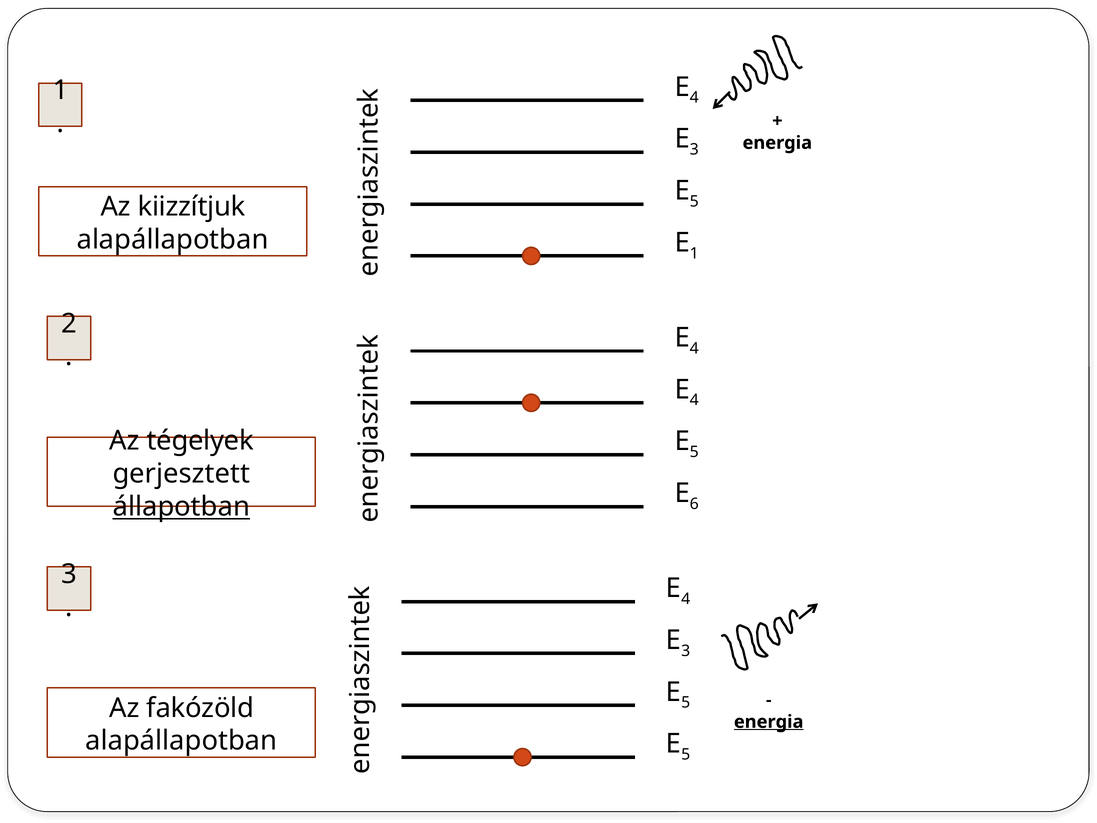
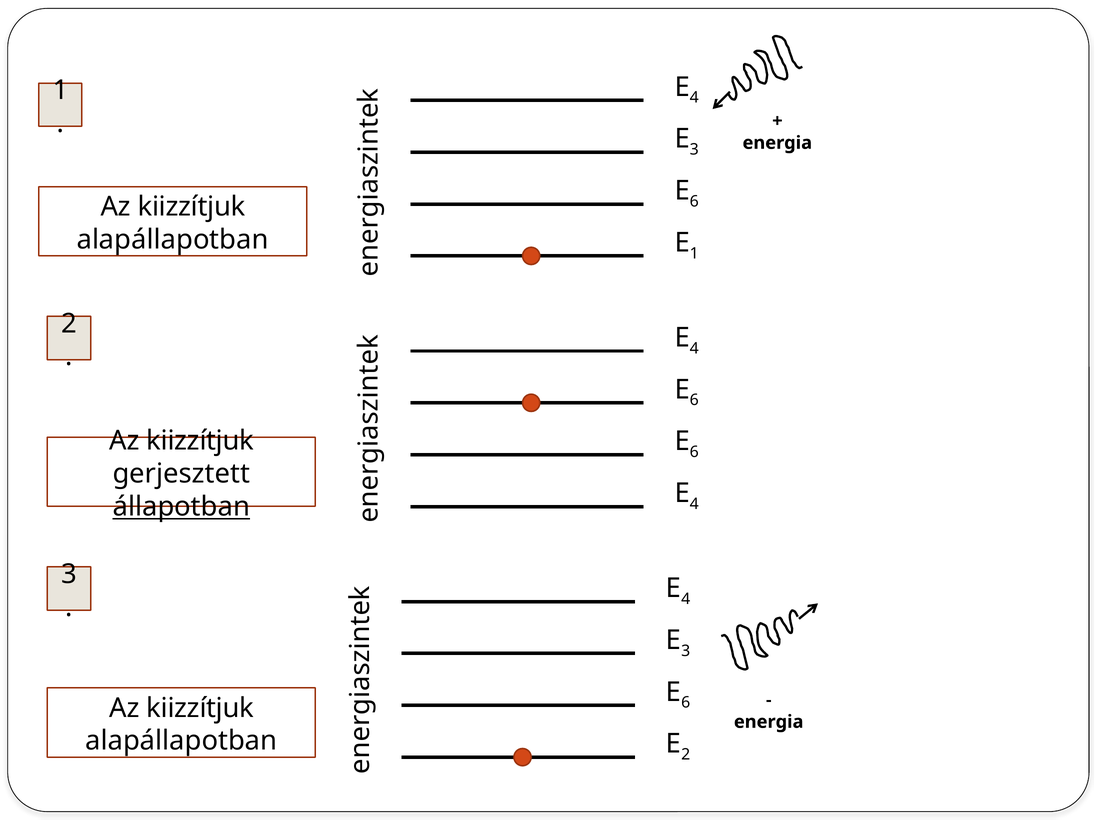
5: 5 -> 6 (694, 201)
4: 4 -> 6 (694, 400)
tégelyek: tégelyek -> kiizzítjuk (200, 441)
5: 5 -> 6 (694, 452)
6: 6 -> 4 (694, 504)
5: 5 -> 6 (686, 702)
fakózöld: fakózöld -> kiizzítjuk (200, 708)
energia underline: present -> none (769, 722)
5: 5 -> 2 (686, 754)
